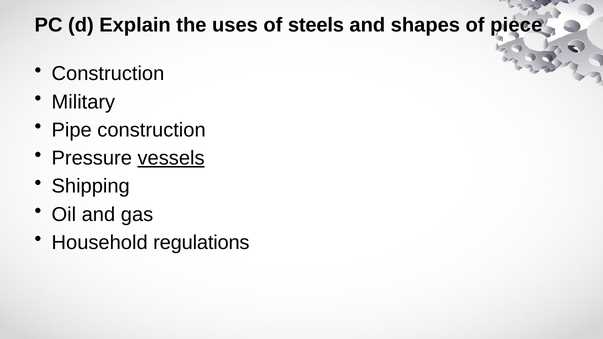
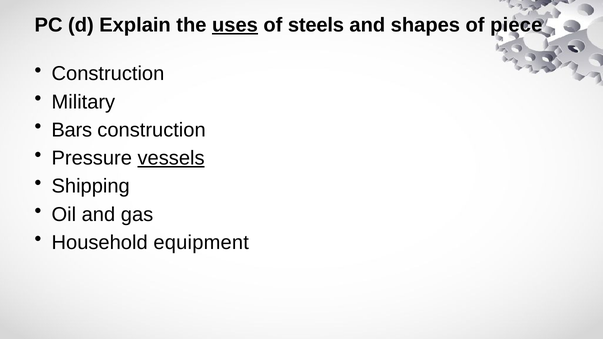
uses underline: none -> present (235, 25)
Pipe: Pipe -> Bars (72, 130)
regulations: regulations -> equipment (201, 243)
